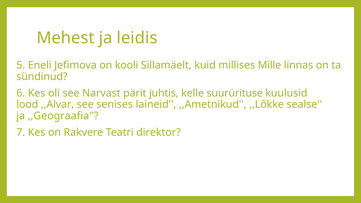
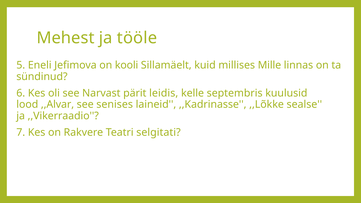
leidis: leidis -> tööle (137, 38)
juhtis: juhtis -> leidis (164, 93)
suurürituse: suurürituse -> septembris (235, 93)
,,Ametnikud: ,,Ametnikud -> ,,Kadrinasse (213, 105)
,,Geograafia: ,,Geograafia -> ,,Vikerraadio (63, 116)
direktor: direktor -> selgitati (158, 133)
